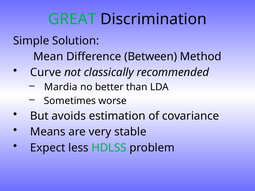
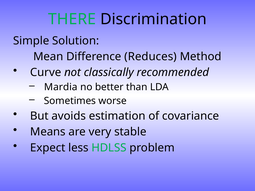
GREAT: GREAT -> THERE (72, 19)
Between: Between -> Reduces (151, 57)
